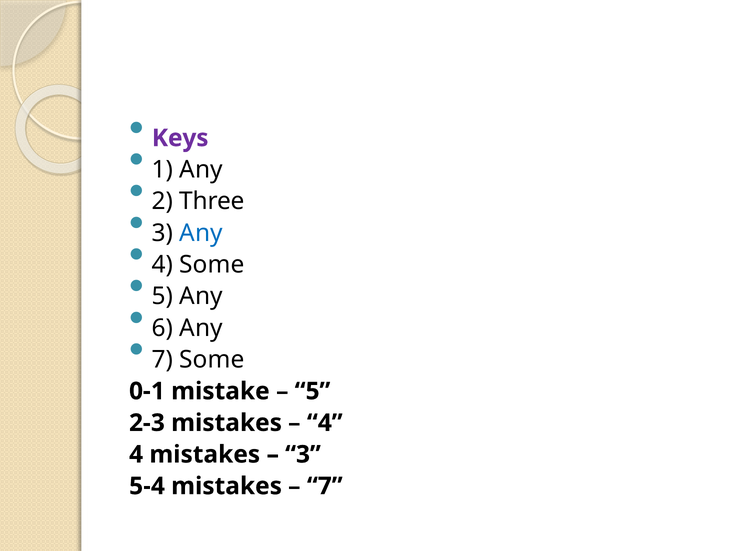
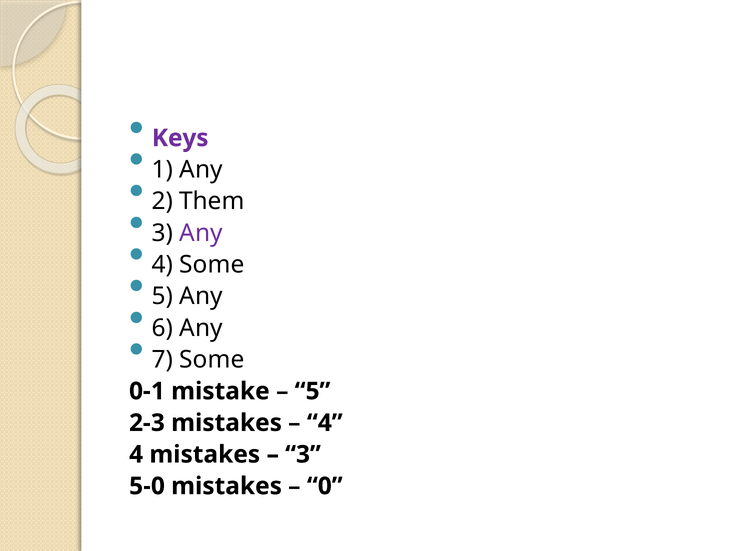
Three: Three -> Them (212, 201)
Any colour: blue -> purple (201, 233)
5-4: 5-4 -> 5-0 (147, 486)
7: 7 -> 0 (325, 486)
